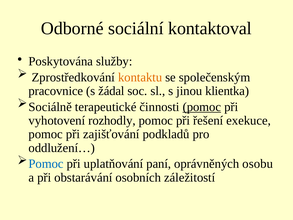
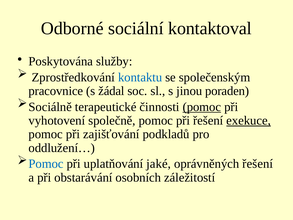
kontaktu colour: orange -> blue (140, 77)
klientka: klientka -> poraden (227, 91)
rozhodly: rozhodly -> společně (112, 120)
exekuce underline: none -> present (249, 120)
paní: paní -> jaké (159, 164)
oprávněných osobu: osobu -> řešení (258, 164)
